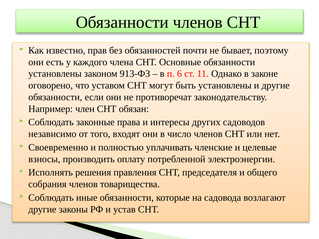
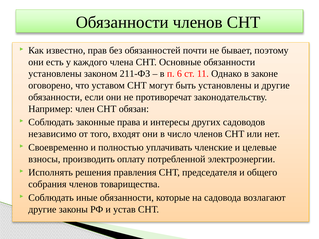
913-ФЗ: 913-ФЗ -> 211-ФЗ (135, 74)
